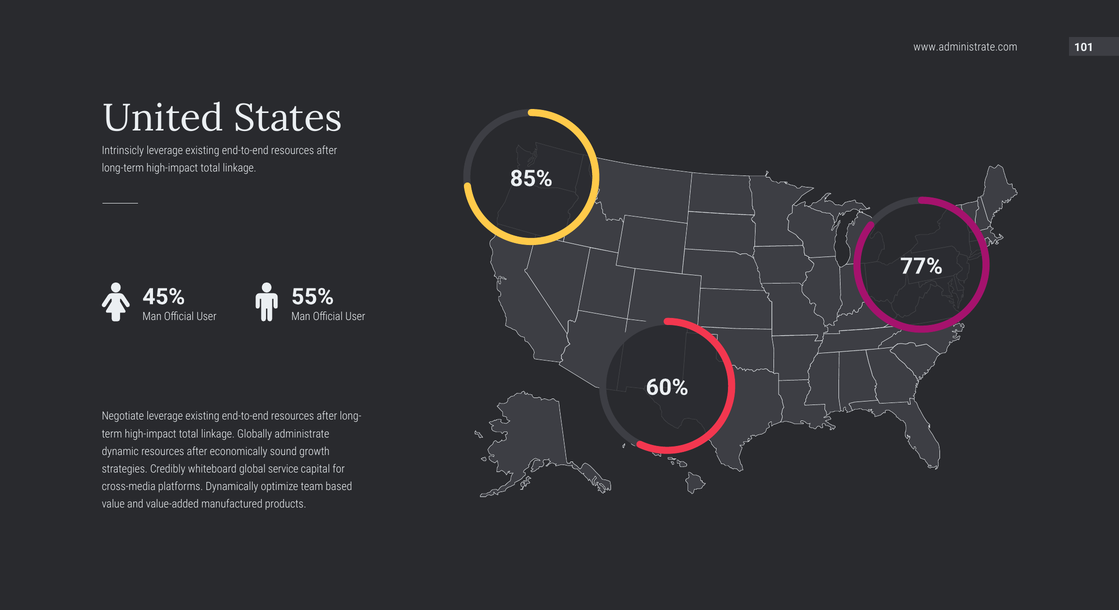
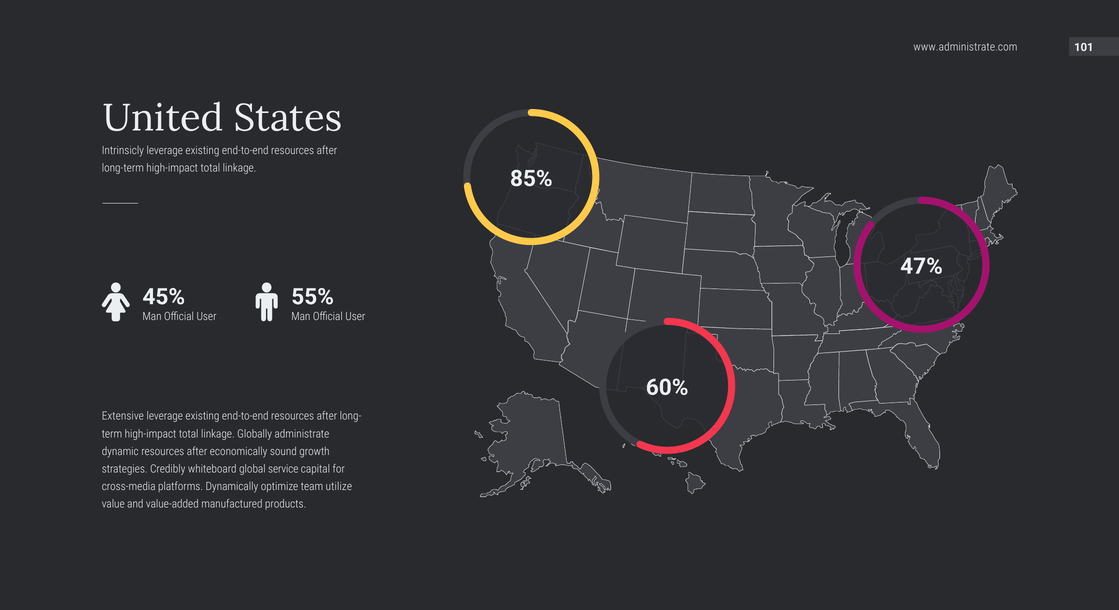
77%: 77% -> 47% (921, 266)
Negotiate: Negotiate -> Extensive (123, 416)
based: based -> utilize (339, 487)
